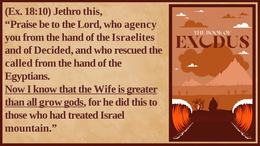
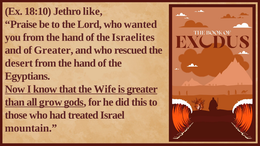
Jethro this: this -> like (93, 11)
agency: agency -> wanted (141, 24)
of Decided: Decided -> Greater (54, 50)
called: called -> desert (19, 63)
